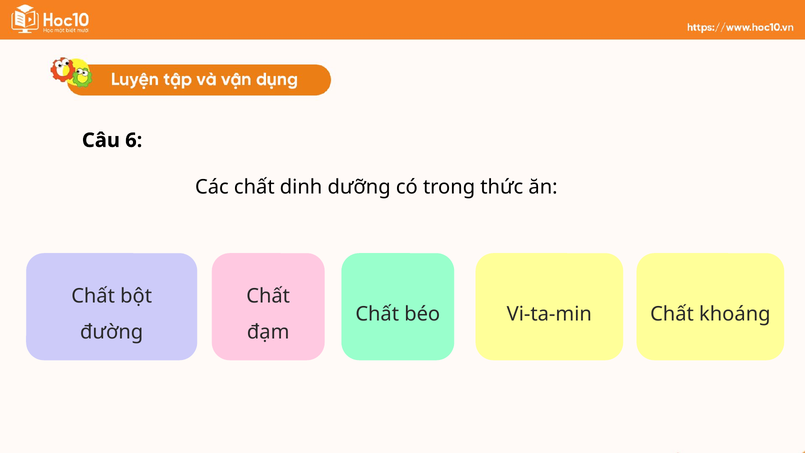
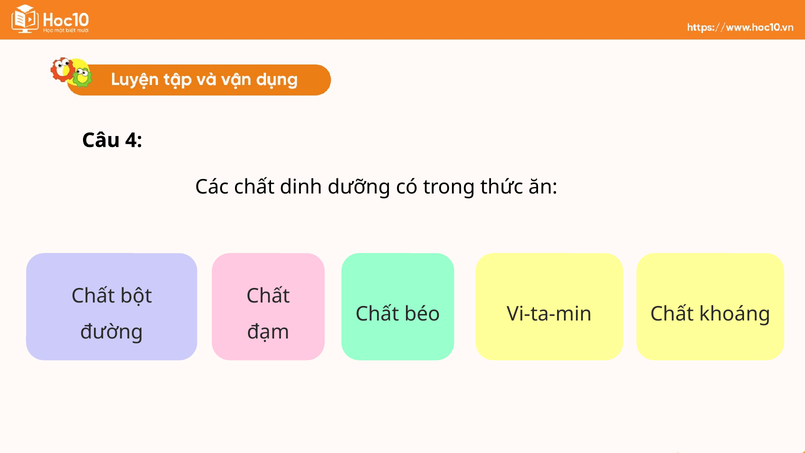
6: 6 -> 4 (134, 140)
